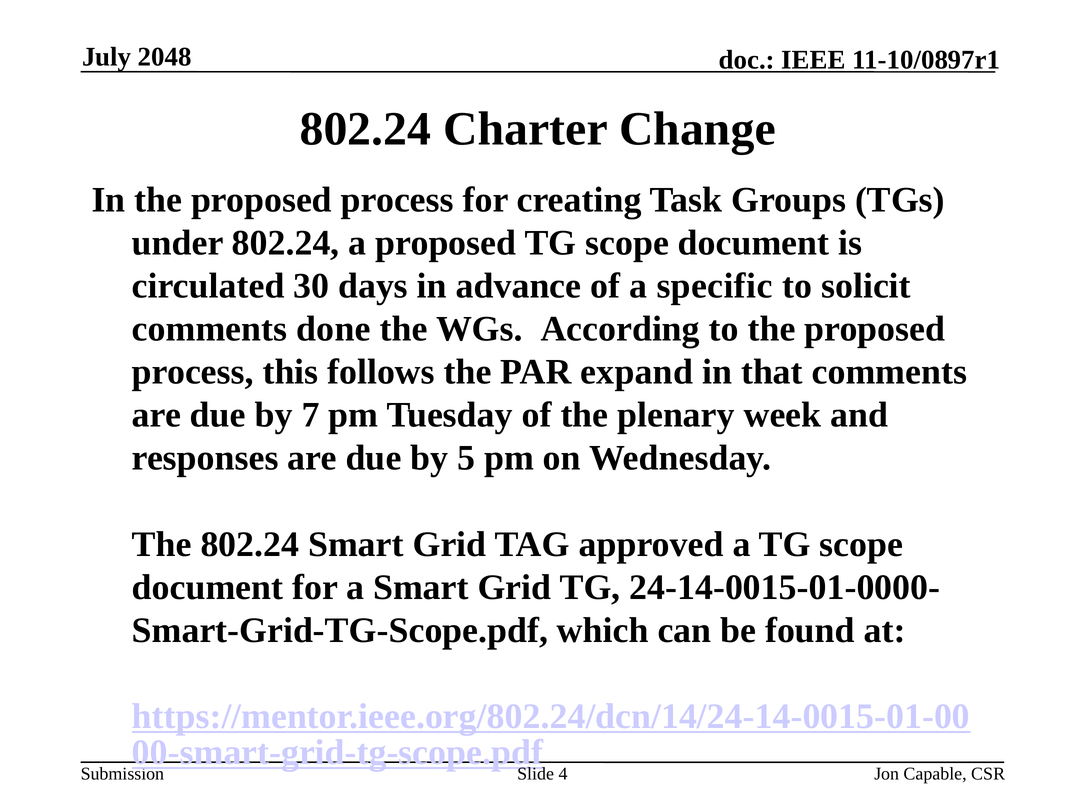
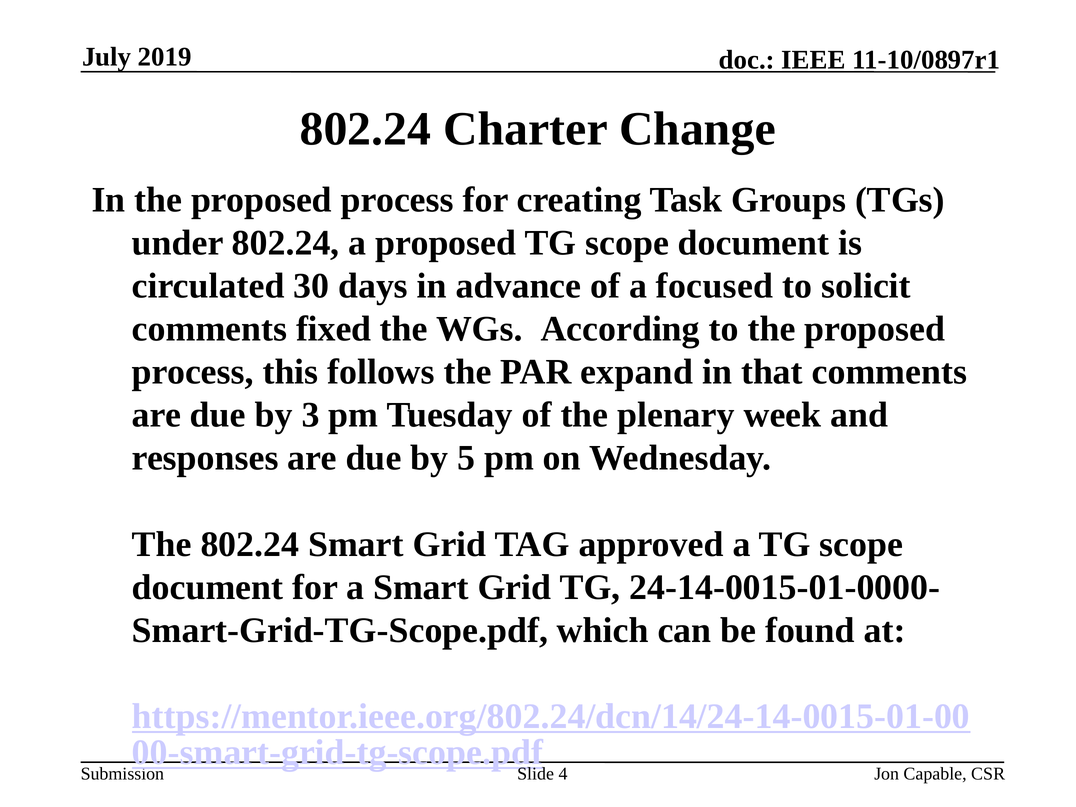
2048: 2048 -> 2019 (165, 57)
specific: specific -> focused (715, 286)
done: done -> fixed (334, 329)
7: 7 -> 3 (311, 415)
